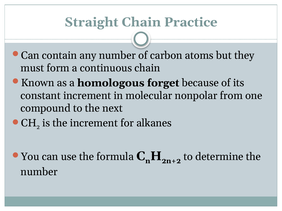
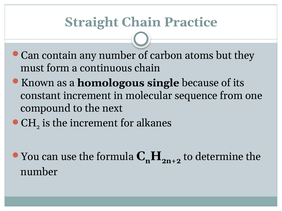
forget: forget -> single (163, 83)
nonpolar: nonpolar -> sequence (196, 96)
